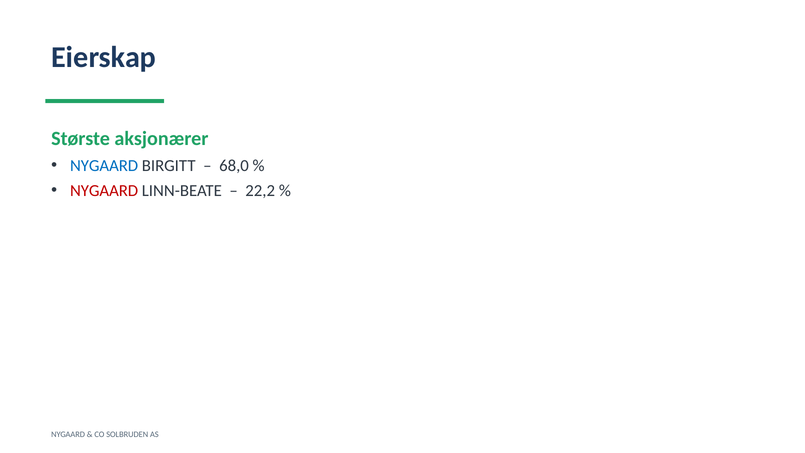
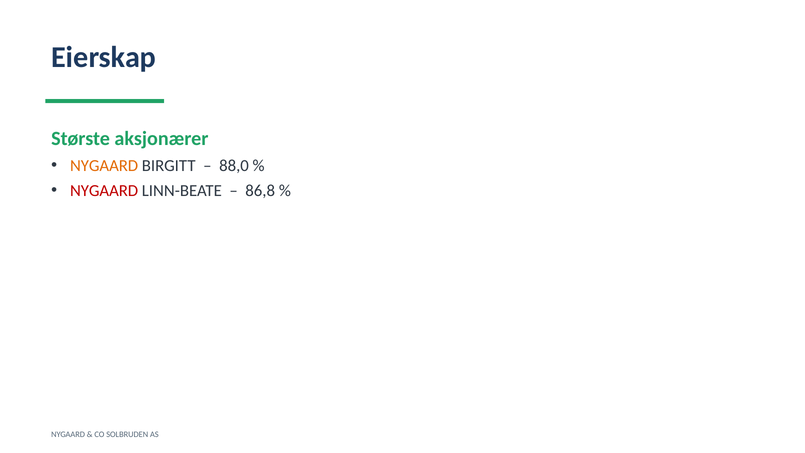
NYGAARD colour: blue -> orange (104, 166)
68,0: 68,0 -> 88,0 (234, 166)
22,2: 22,2 -> 86,8 (260, 191)
